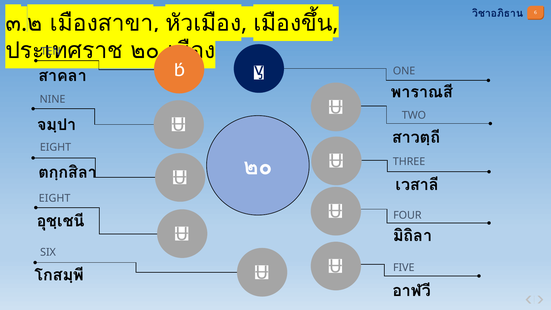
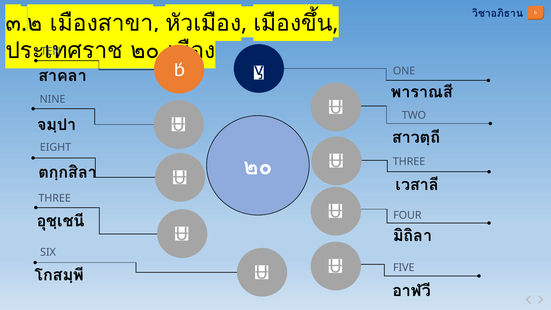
EIGHT: EIGHT -> THREE (55, 198)
